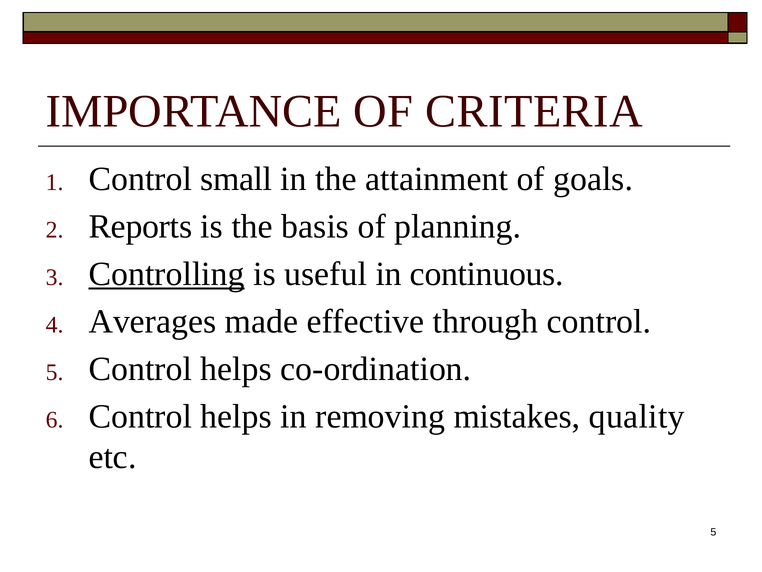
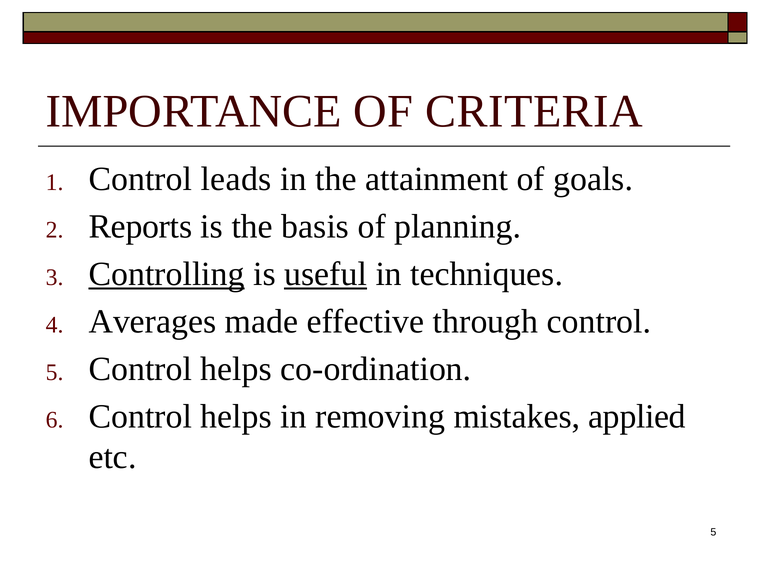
small: small -> leads (236, 179)
useful underline: none -> present (326, 274)
continuous: continuous -> techniques (487, 274)
quality: quality -> applied (637, 416)
